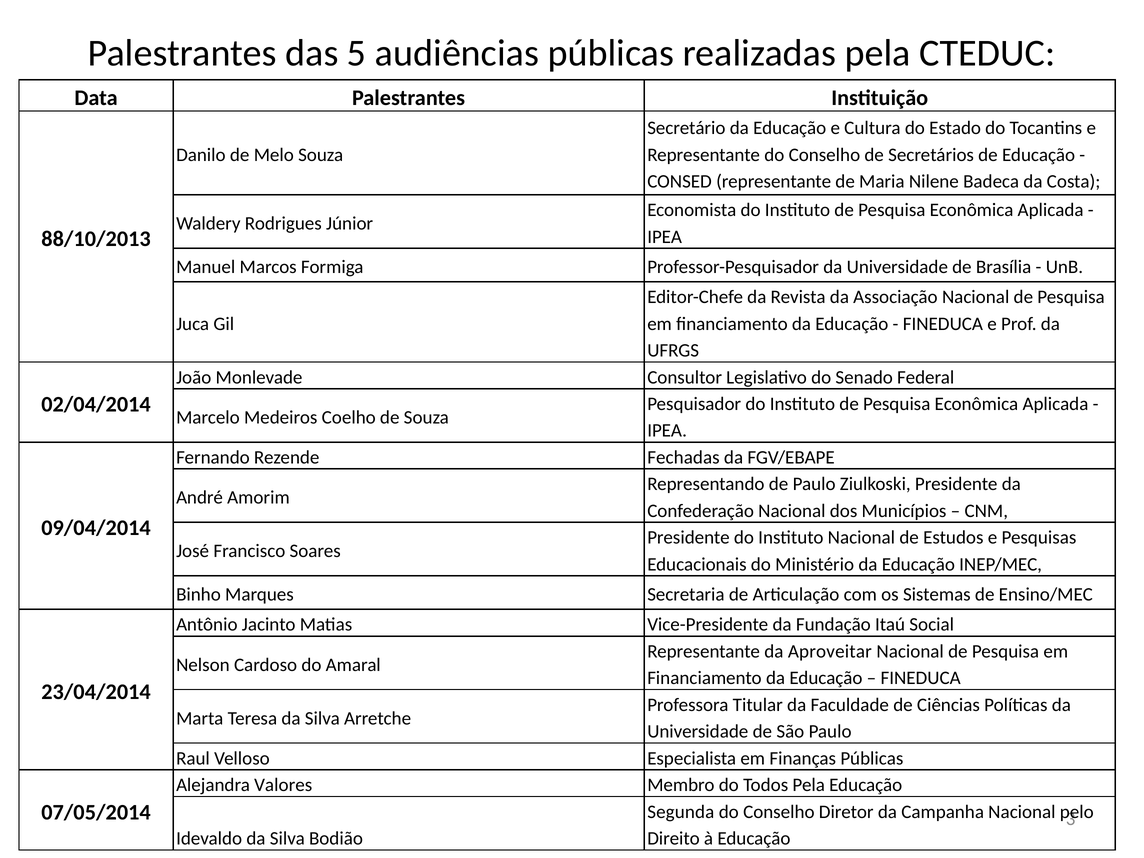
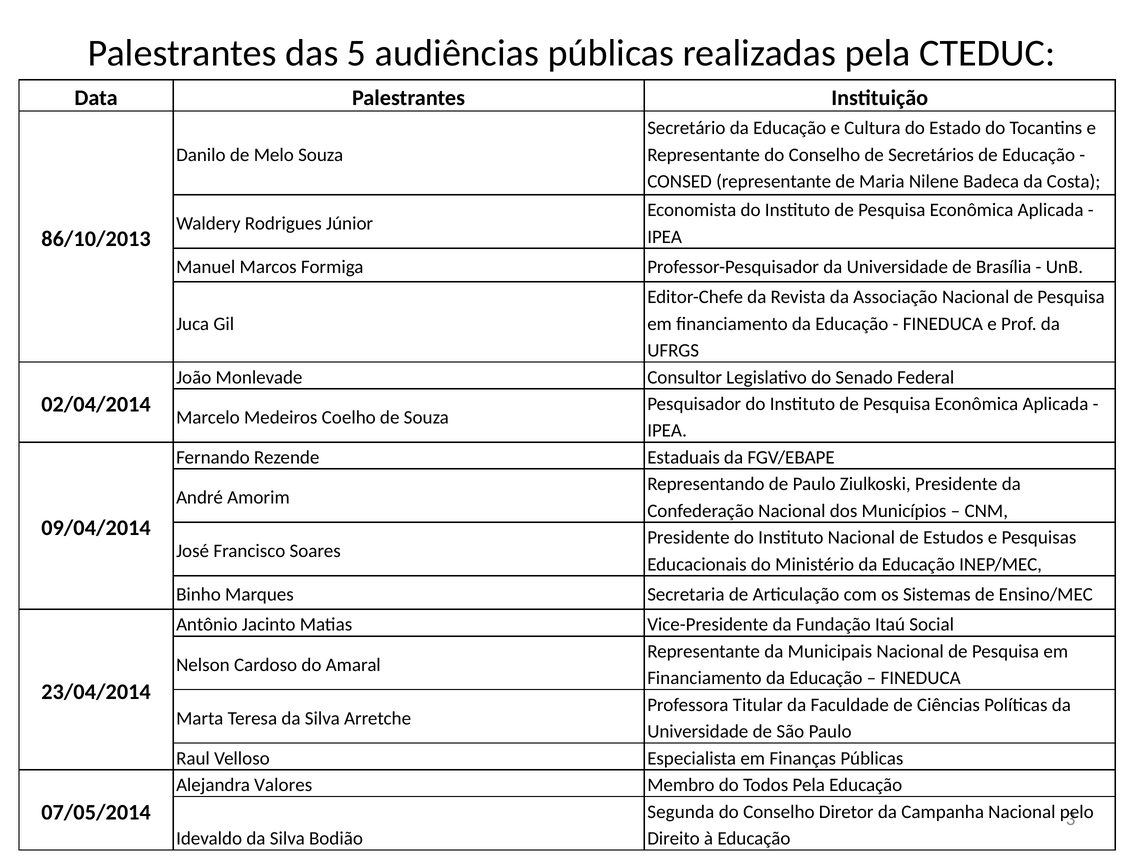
88/10/2013: 88/10/2013 -> 86/10/2013 (96, 239)
Fechadas: Fechadas -> Estaduais (684, 457)
Aproveitar: Aproveitar -> Municipais (830, 651)
